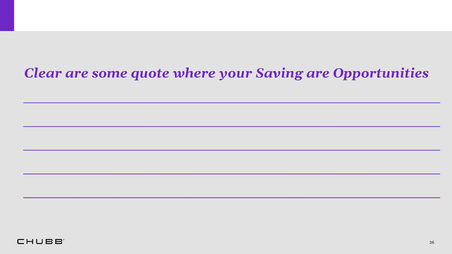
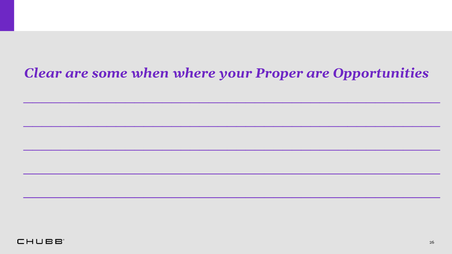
quote: quote -> when (150, 73)
Saving: Saving -> Proper (279, 73)
